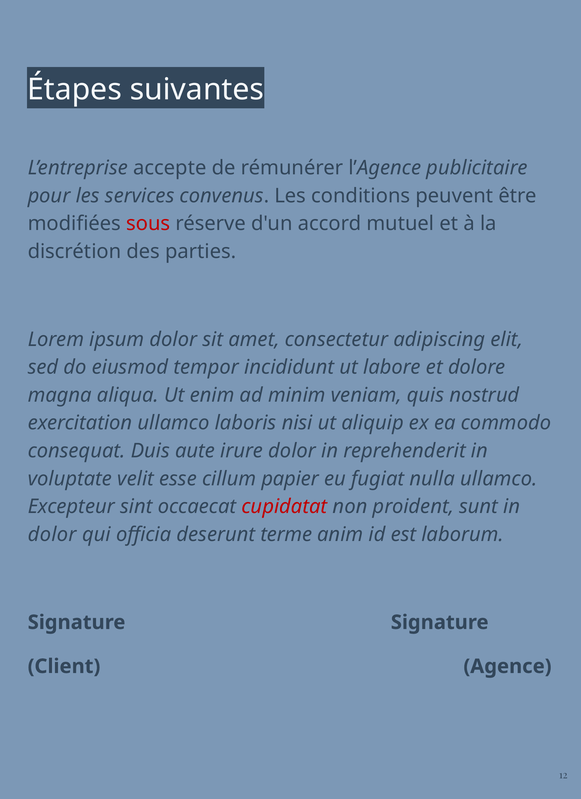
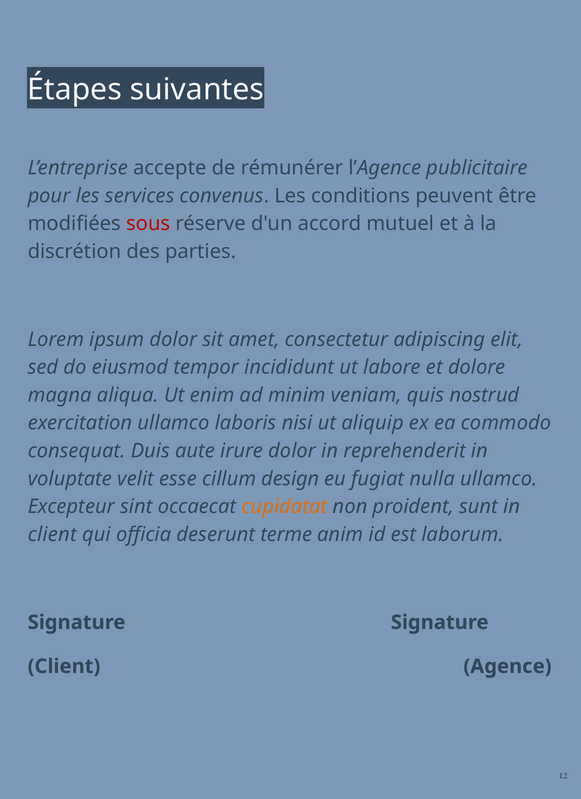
papier: papier -> design (290, 479)
cupidatat colour: red -> orange (284, 506)
dolor: dolor -> client (52, 534)
